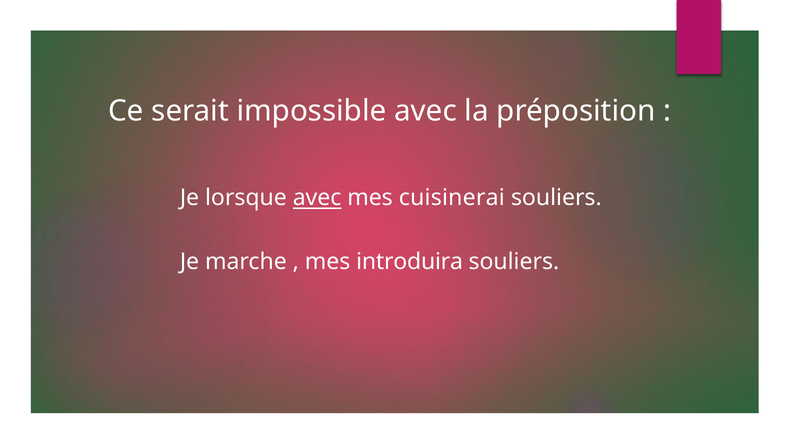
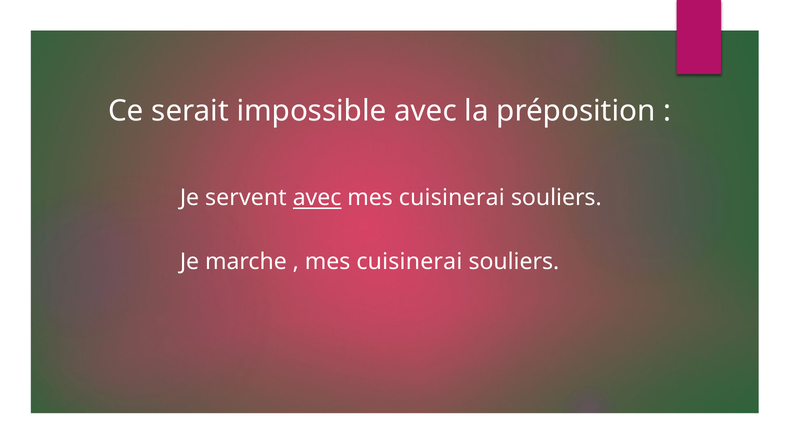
lorsque: lorsque -> servent (246, 198)
introduira: introduira -> cuisinerai (409, 262)
